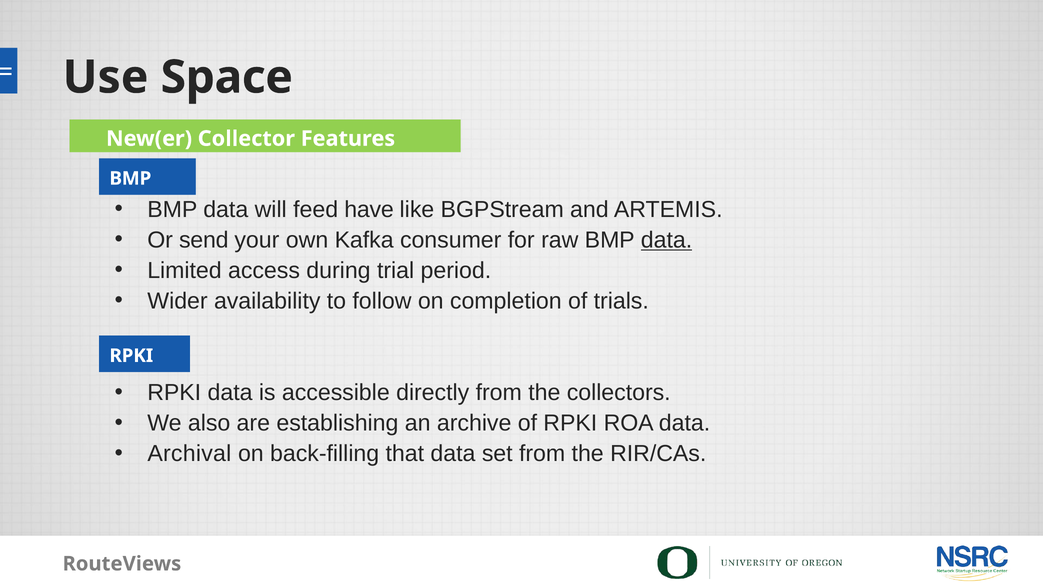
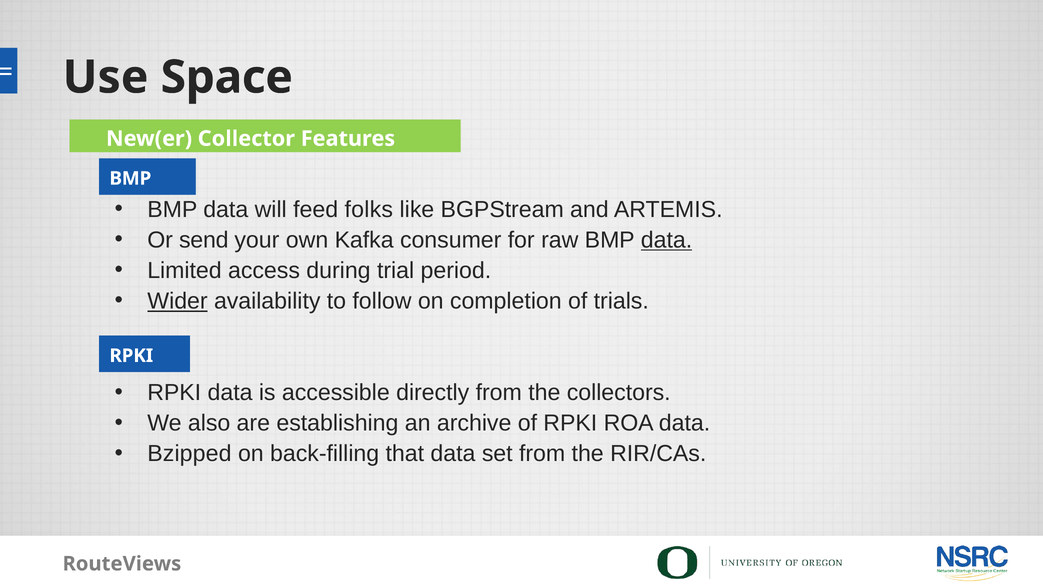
have: have -> folks (369, 209)
Wider underline: none -> present (178, 301)
Archival: Archival -> Bzipped (189, 453)
